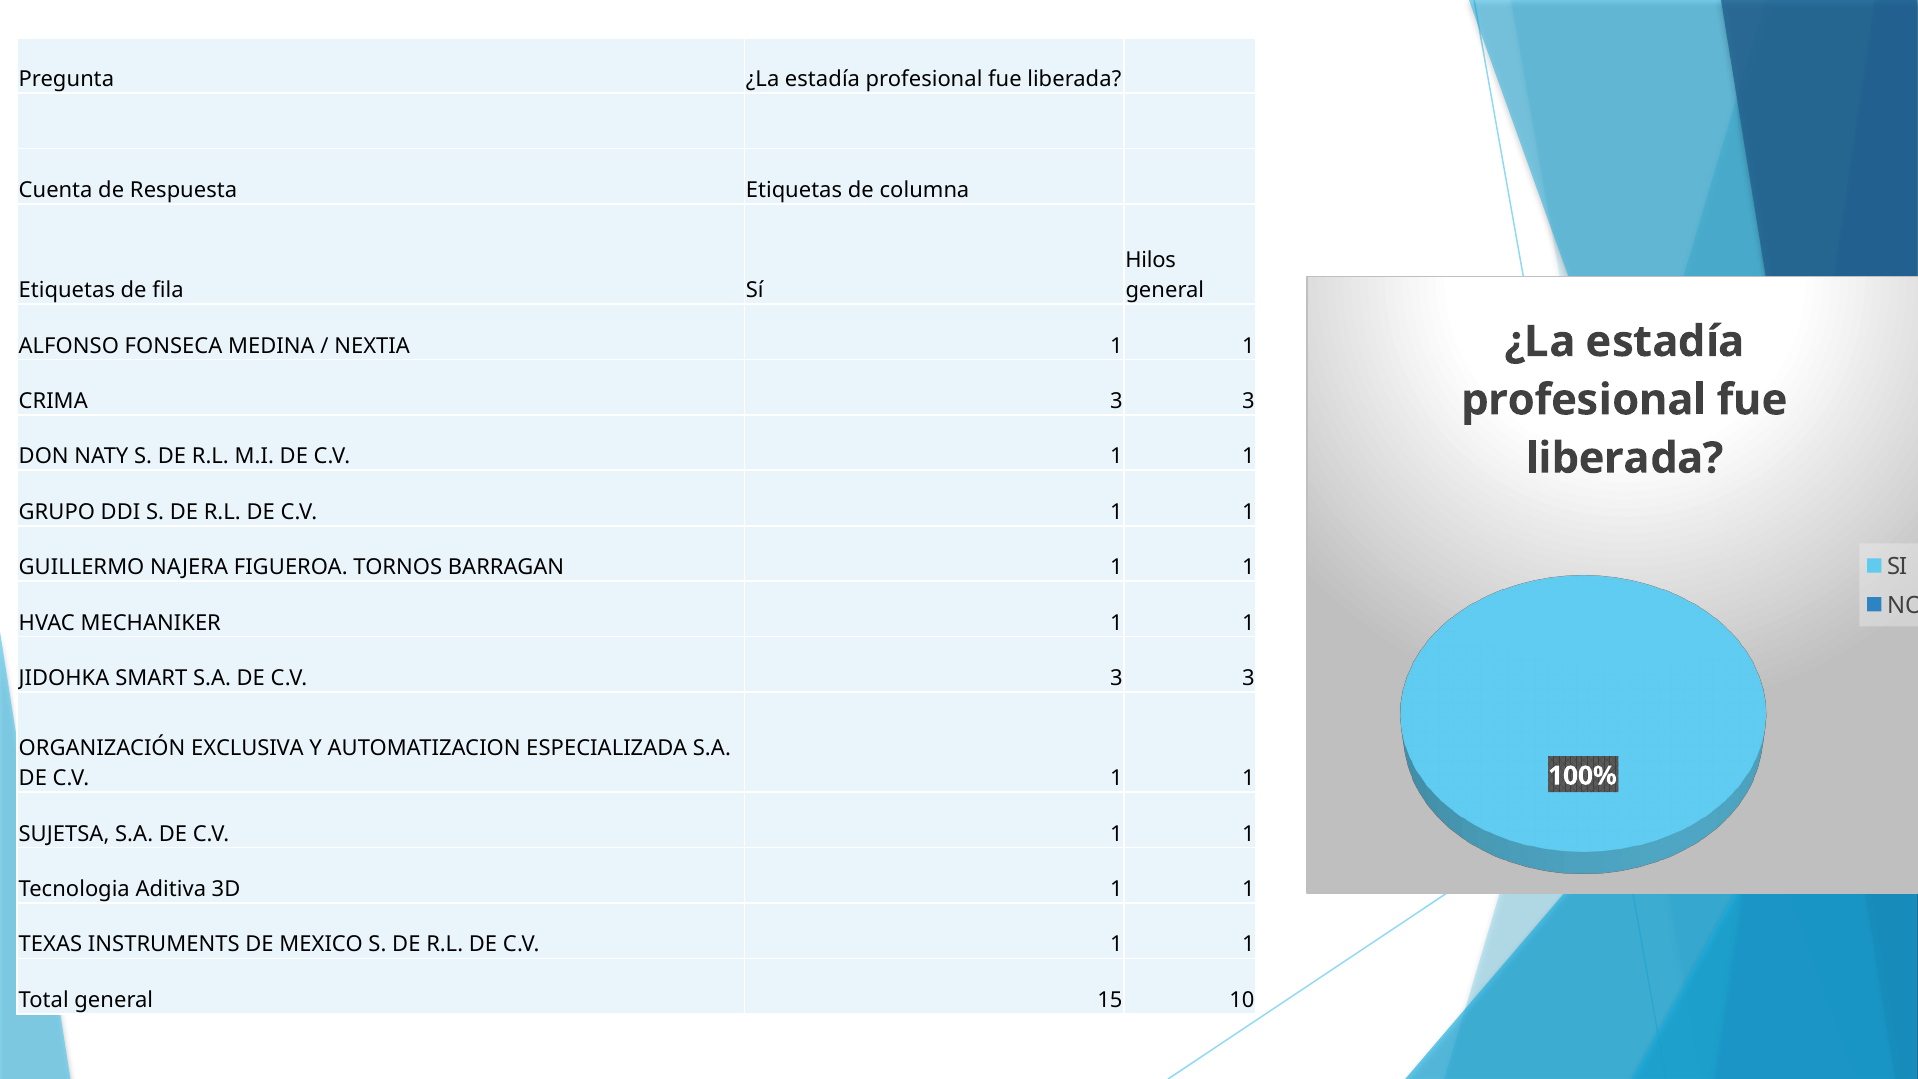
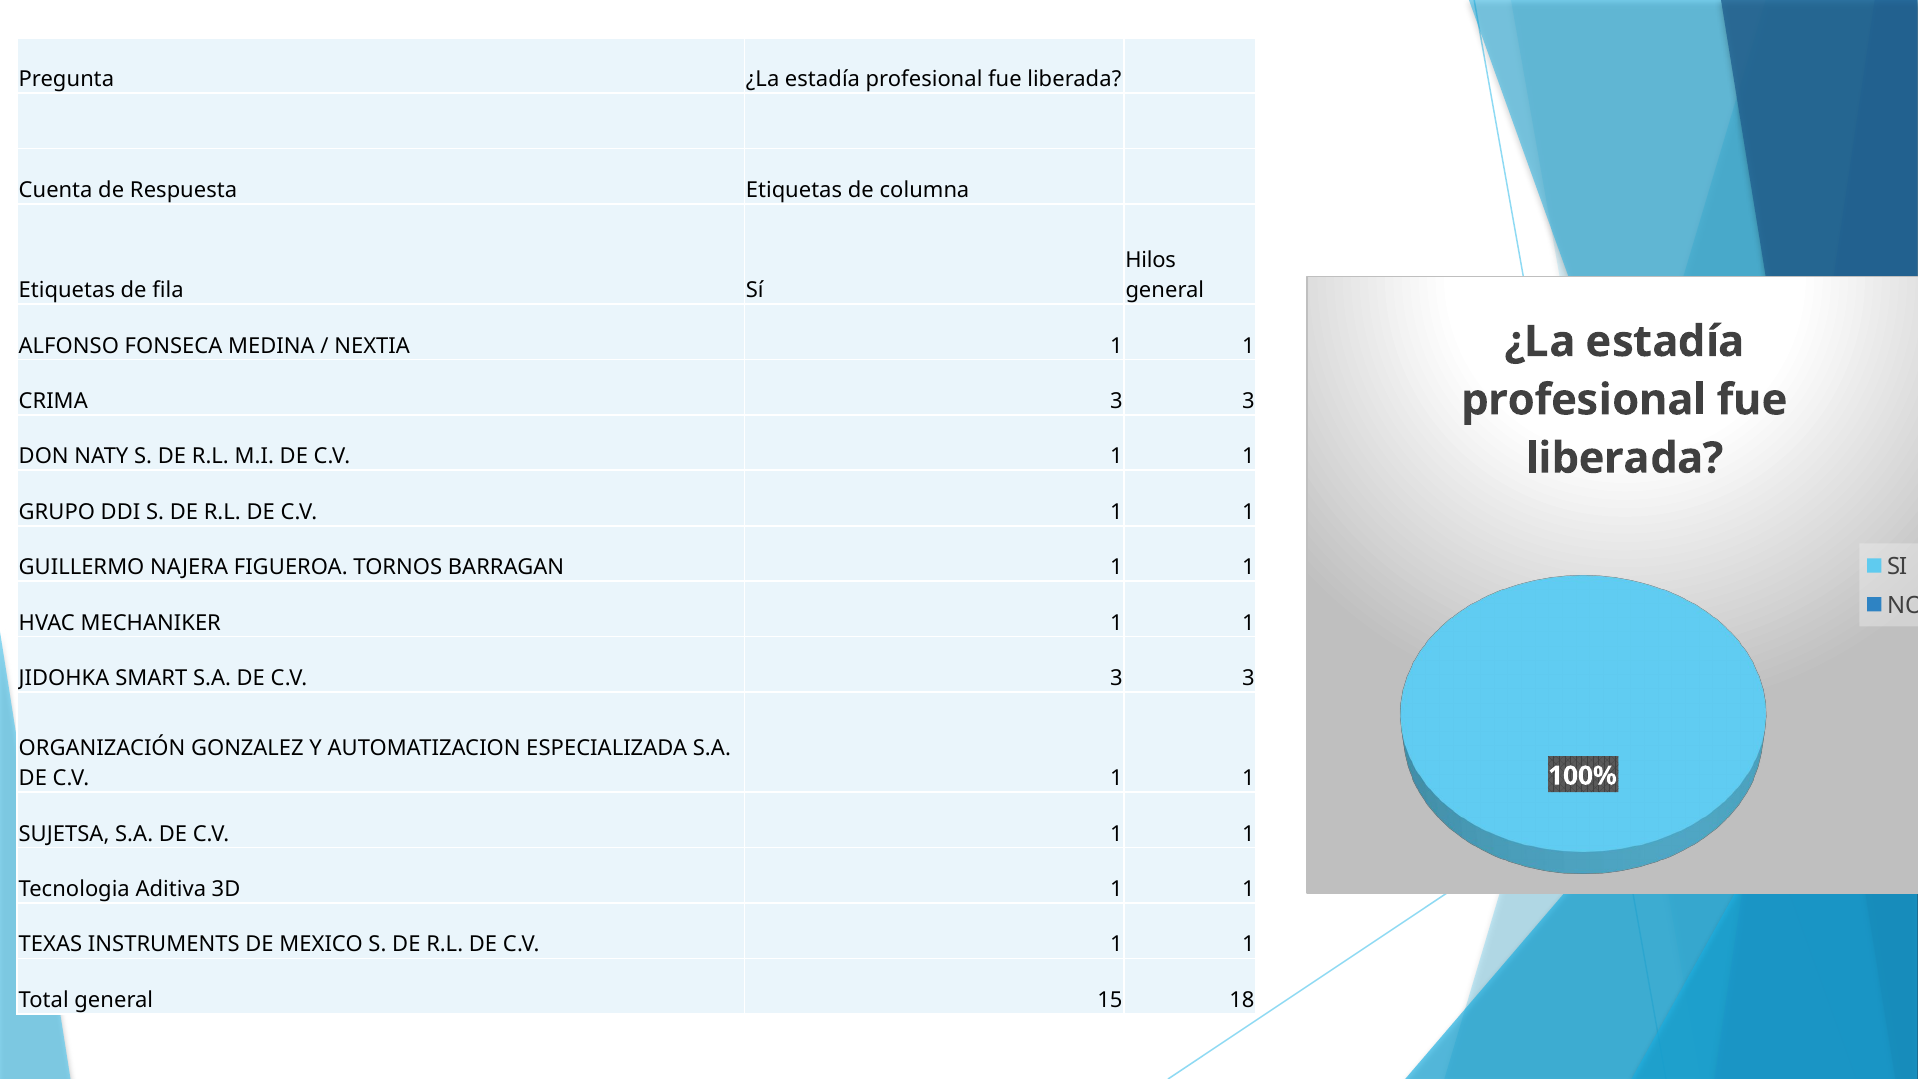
EXCLUSIVA: EXCLUSIVA -> GONZALEZ (247, 748)
10: 10 -> 18 (1242, 1000)
